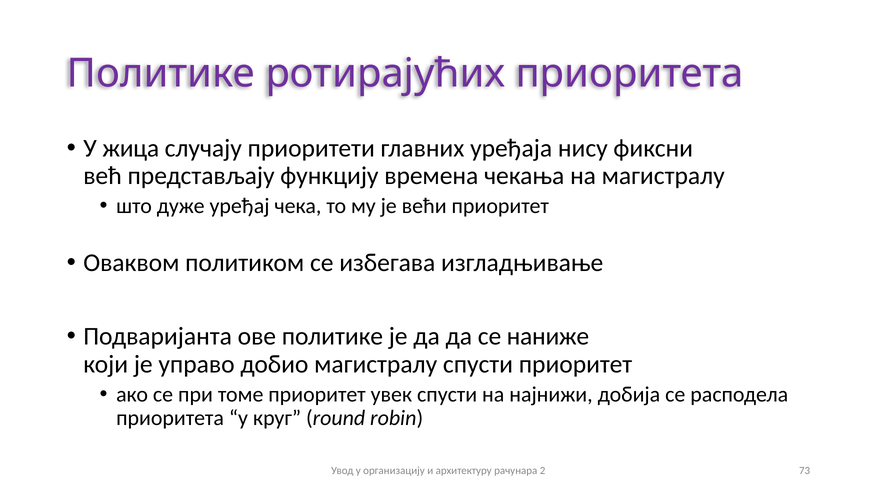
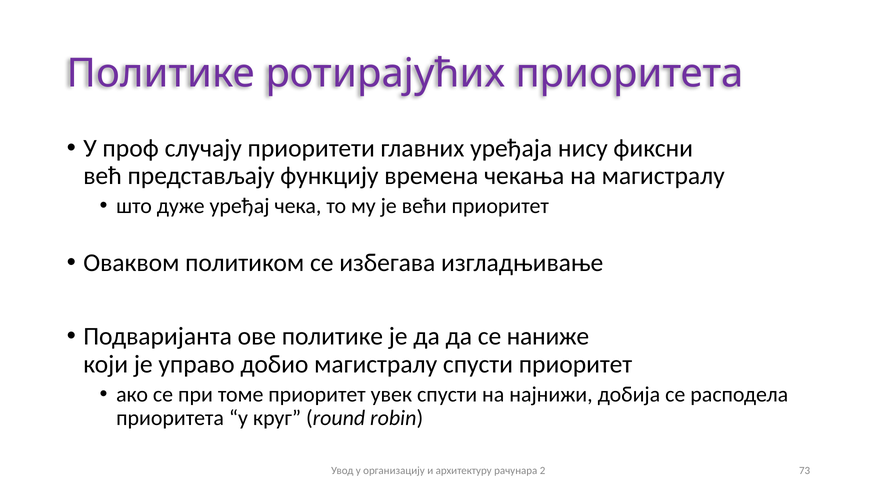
жица: жица -> проф (131, 148)
